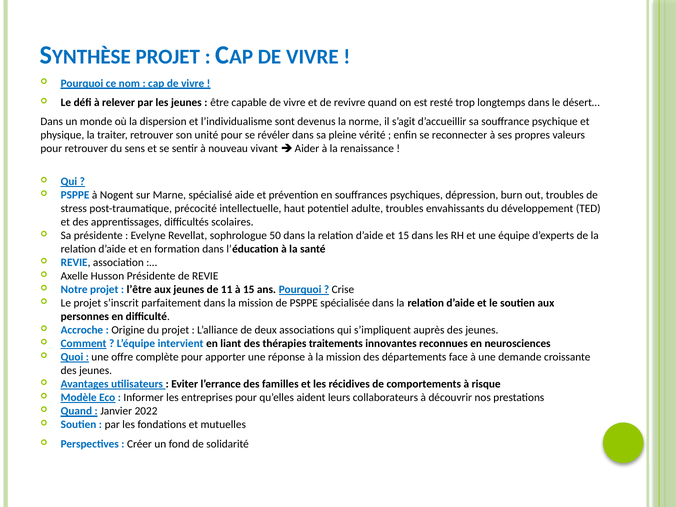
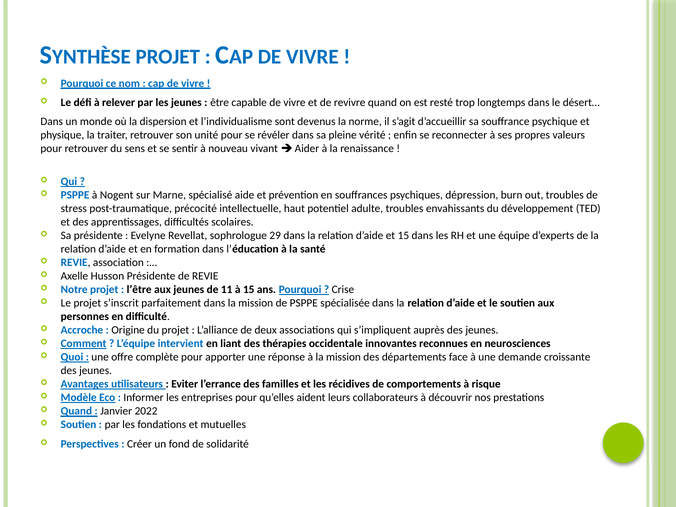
50: 50 -> 29 (275, 235)
traitements: traitements -> occidentale (336, 344)
